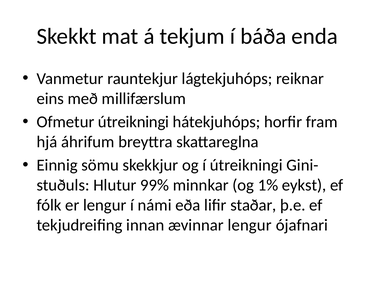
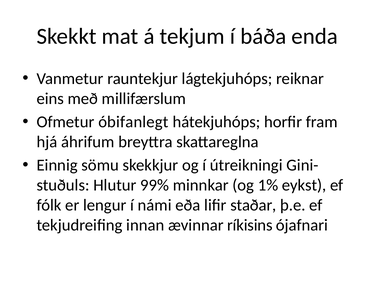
Ofmetur útreikningi: útreikningi -> óbifanlegt (133, 122)
ævinnar lengur: lengur -> ríkisins (250, 225)
